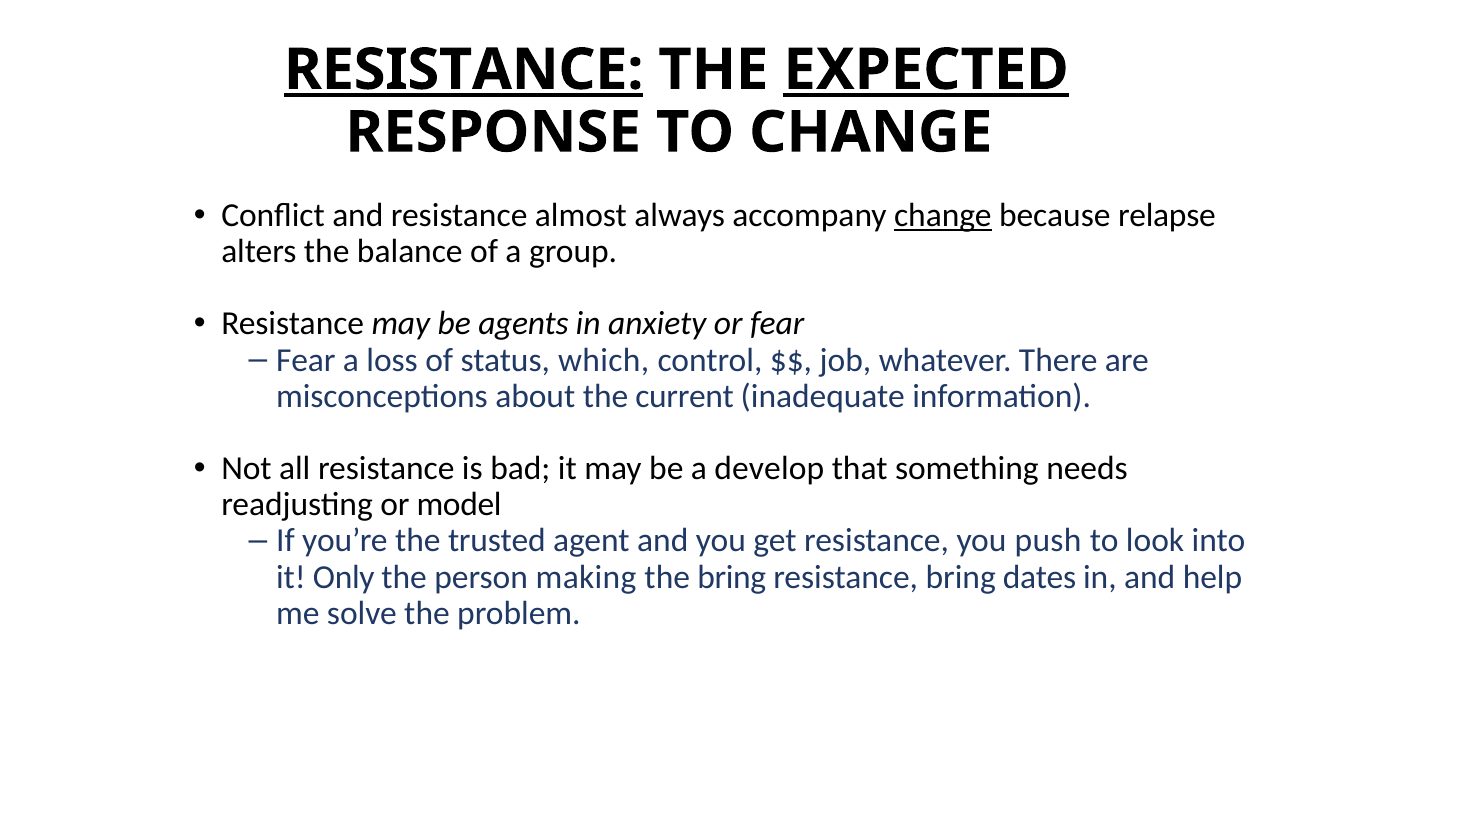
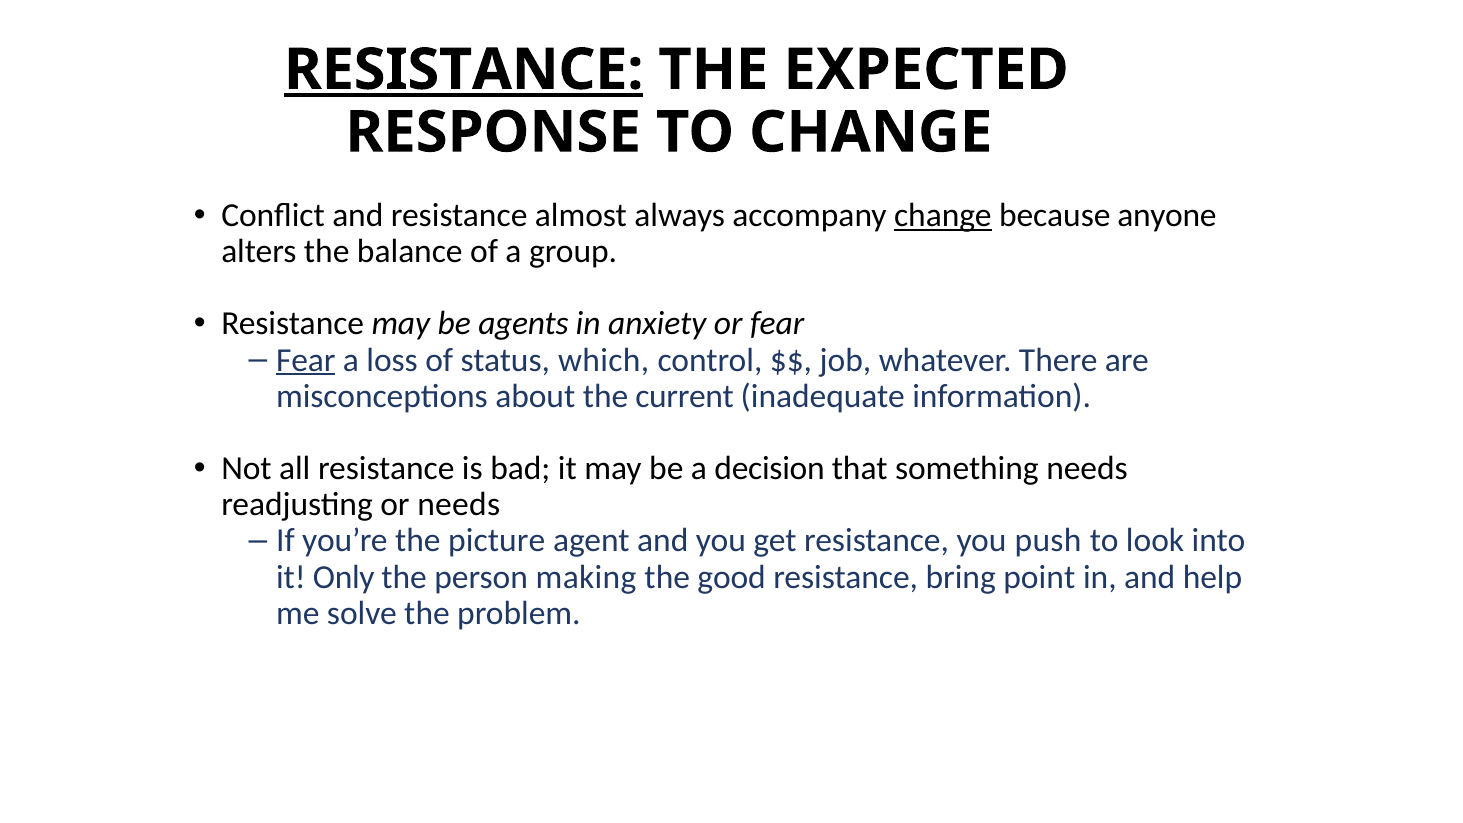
EXPECTED underline: present -> none (926, 70)
relapse: relapse -> anyone (1167, 215)
Fear underline: none -> present (306, 360)
develop: develop -> decision (770, 468)
or model: model -> needs (459, 505)
trusted: trusted -> picture (497, 541)
the bring: bring -> good (732, 577)
dates: dates -> point (1039, 577)
